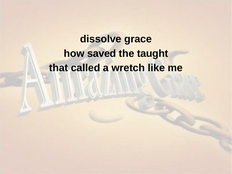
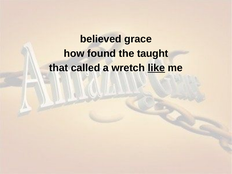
dissolve: dissolve -> believed (101, 39)
saved: saved -> found (102, 53)
like underline: none -> present (156, 68)
